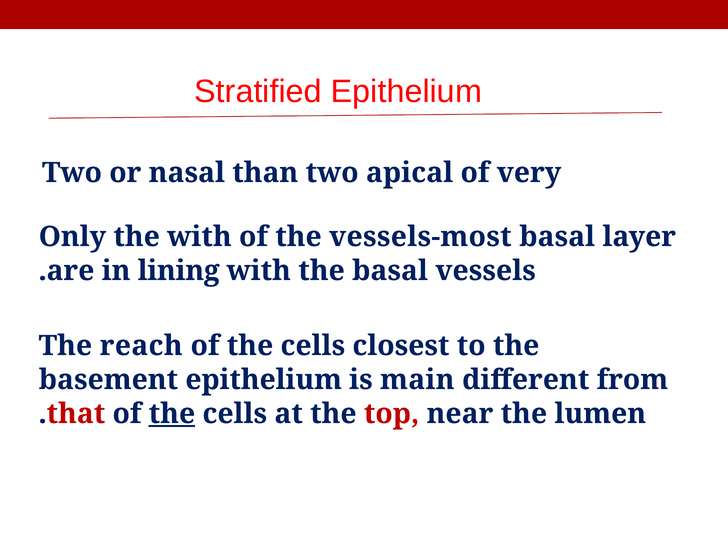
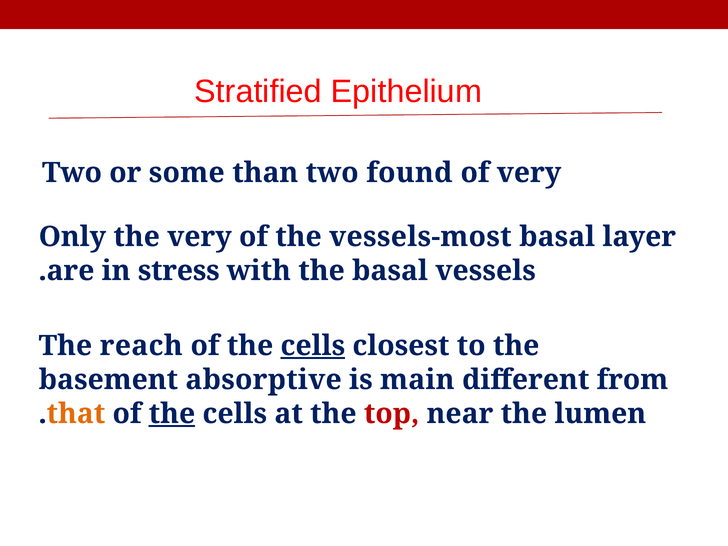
nasal: nasal -> some (187, 173)
apical: apical -> found (409, 173)
the with: with -> very (199, 237)
lining: lining -> stress (179, 271)
cells underline: none -> present (313, 346)
basement epithelium: epithelium -> absorptive (264, 380)
that colour: red -> orange (76, 414)
